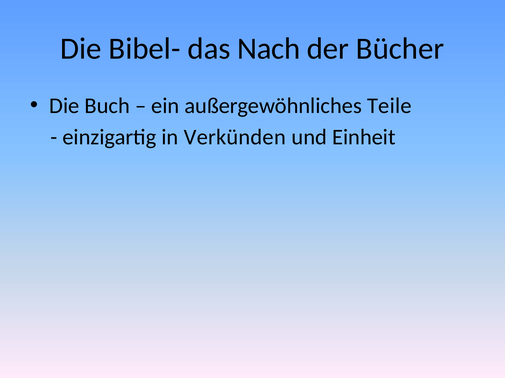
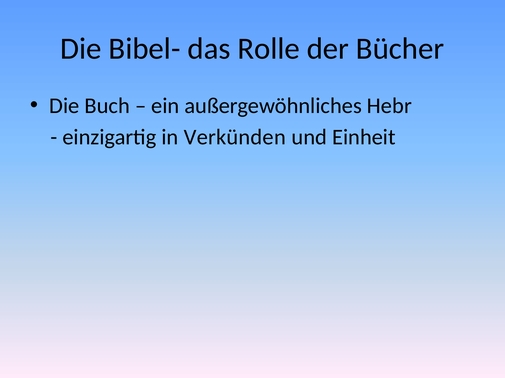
Nach: Nach -> Rolle (269, 49)
Teile: Teile -> Hebr (389, 106)
